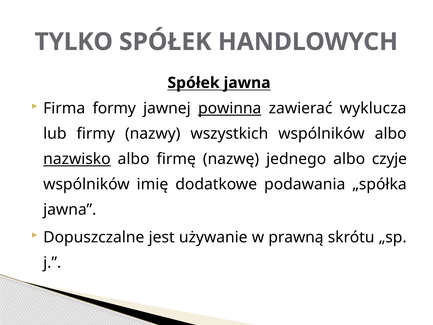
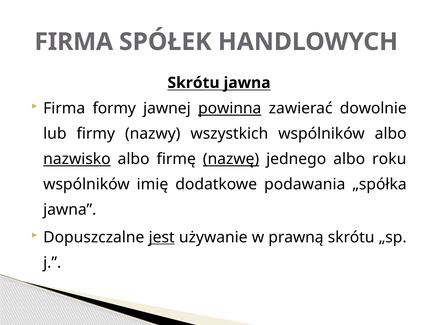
TYLKO: TYLKO -> FIRMA (74, 42)
Spółek: Spółek -> Skrótu (194, 83)
wyklucza: wyklucza -> dowolnie (373, 108)
nazwę underline: none -> present (231, 159)
czyje: czyje -> roku (389, 159)
jest underline: none -> present (162, 237)
